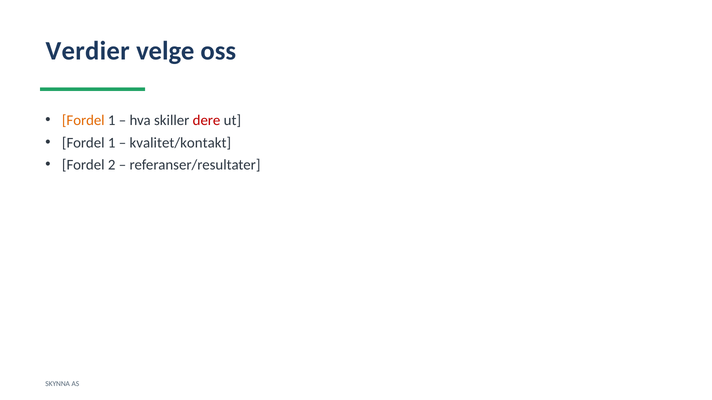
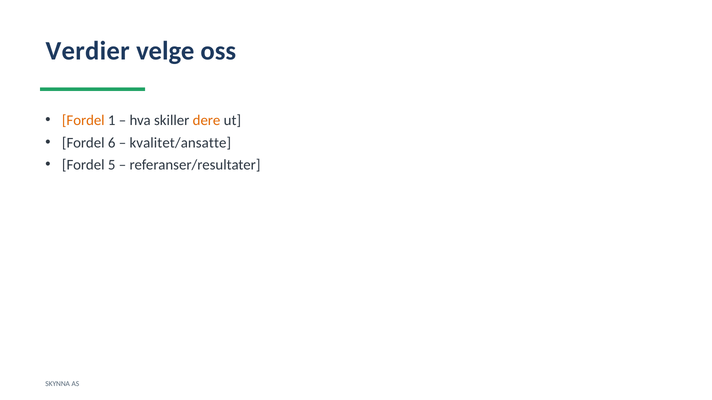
dere colour: red -> orange (207, 121)
1: 1 -> 6 (112, 143)
kvalitet/kontakt: kvalitet/kontakt -> kvalitet/ansatte (180, 143)
2: 2 -> 5 (112, 165)
